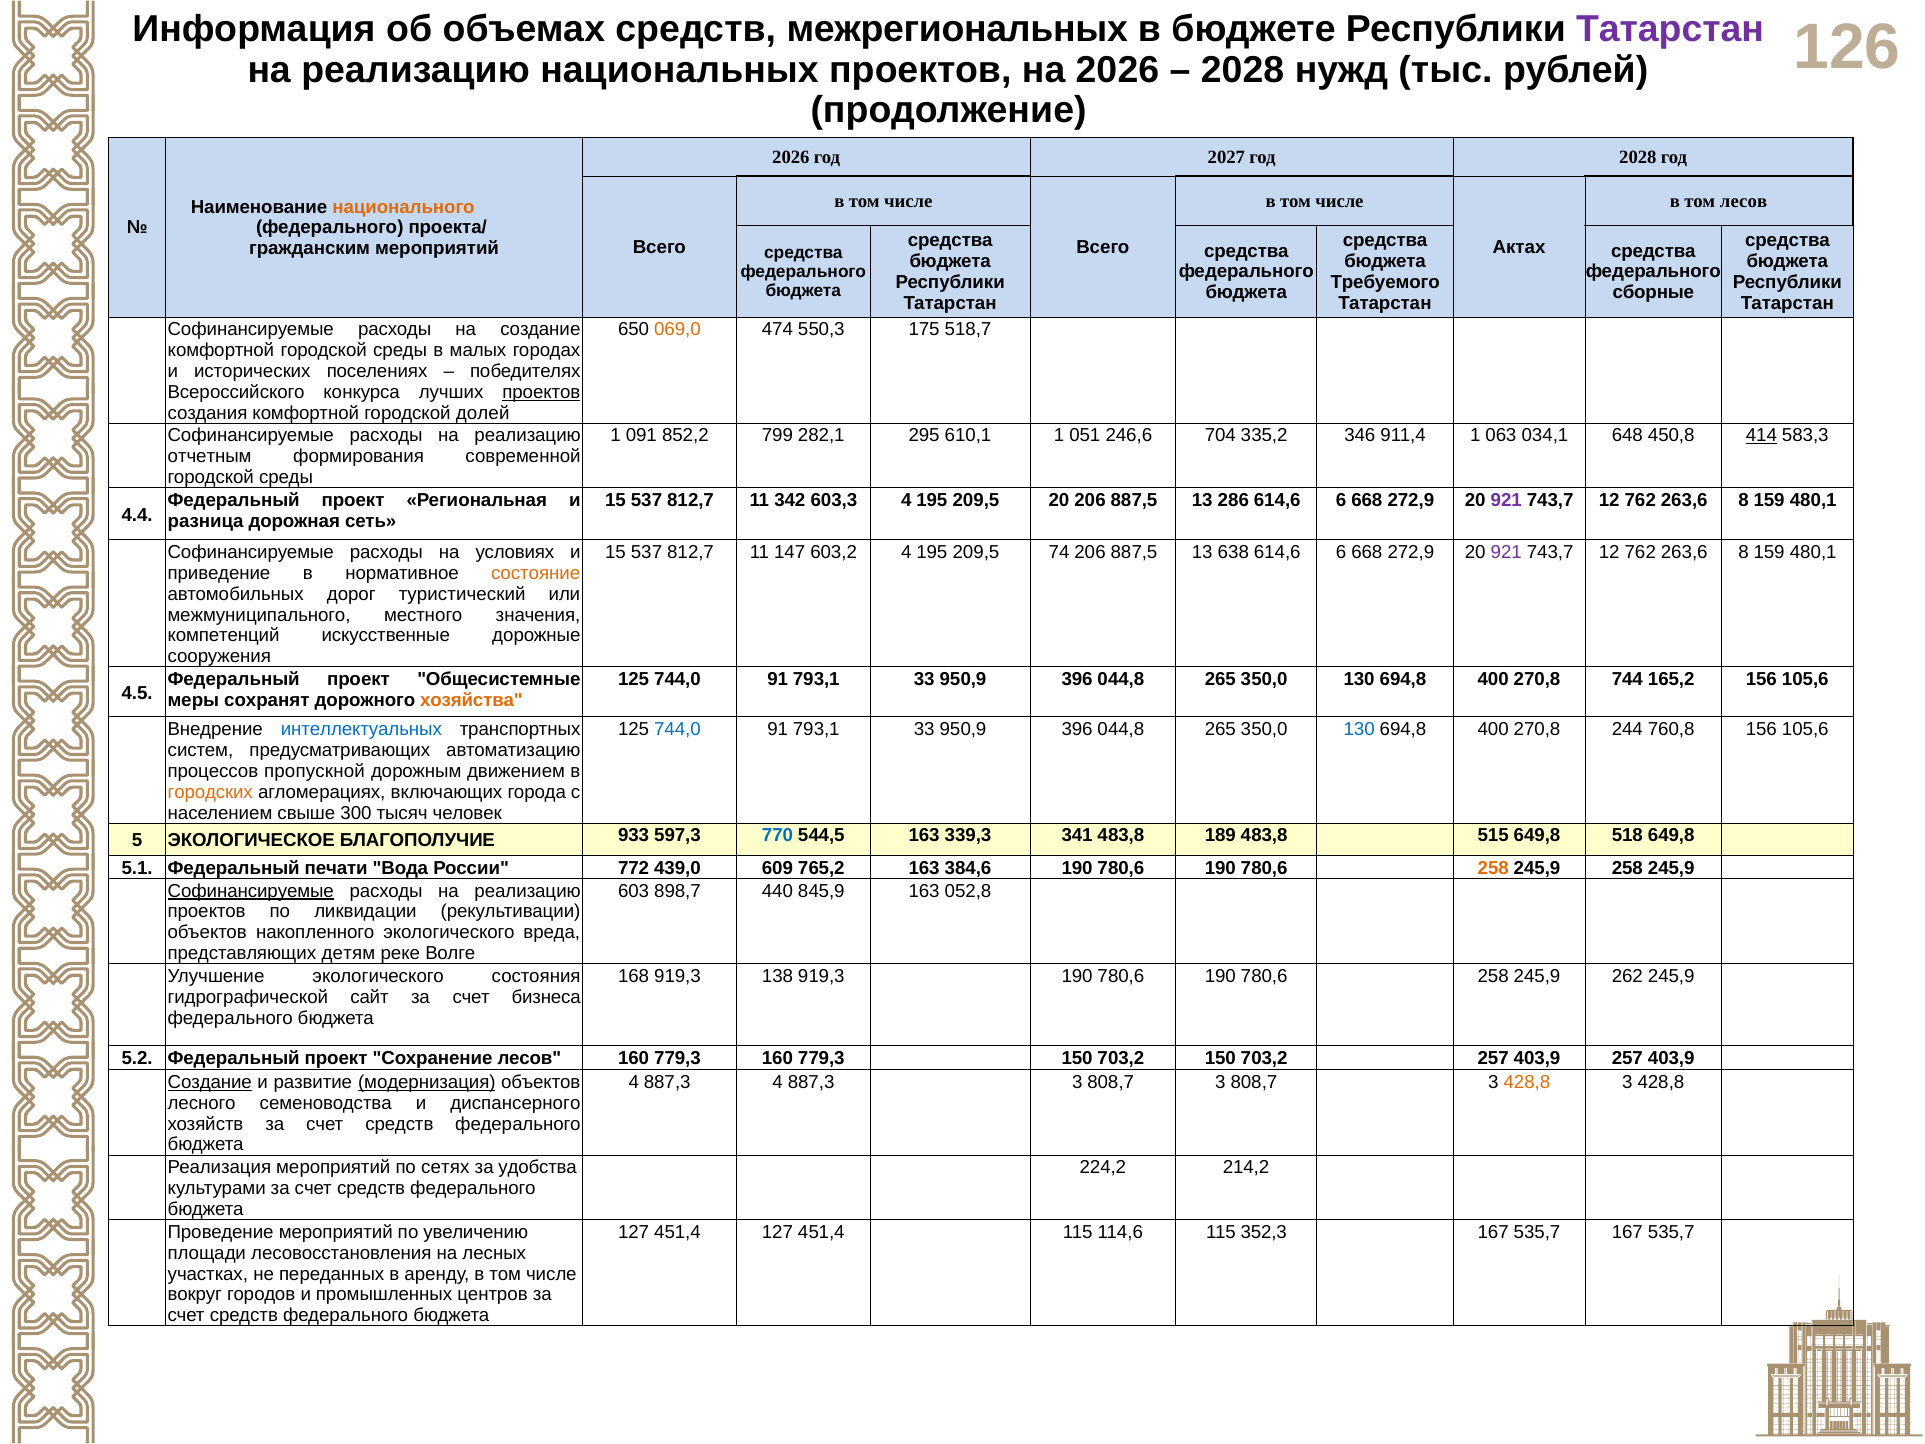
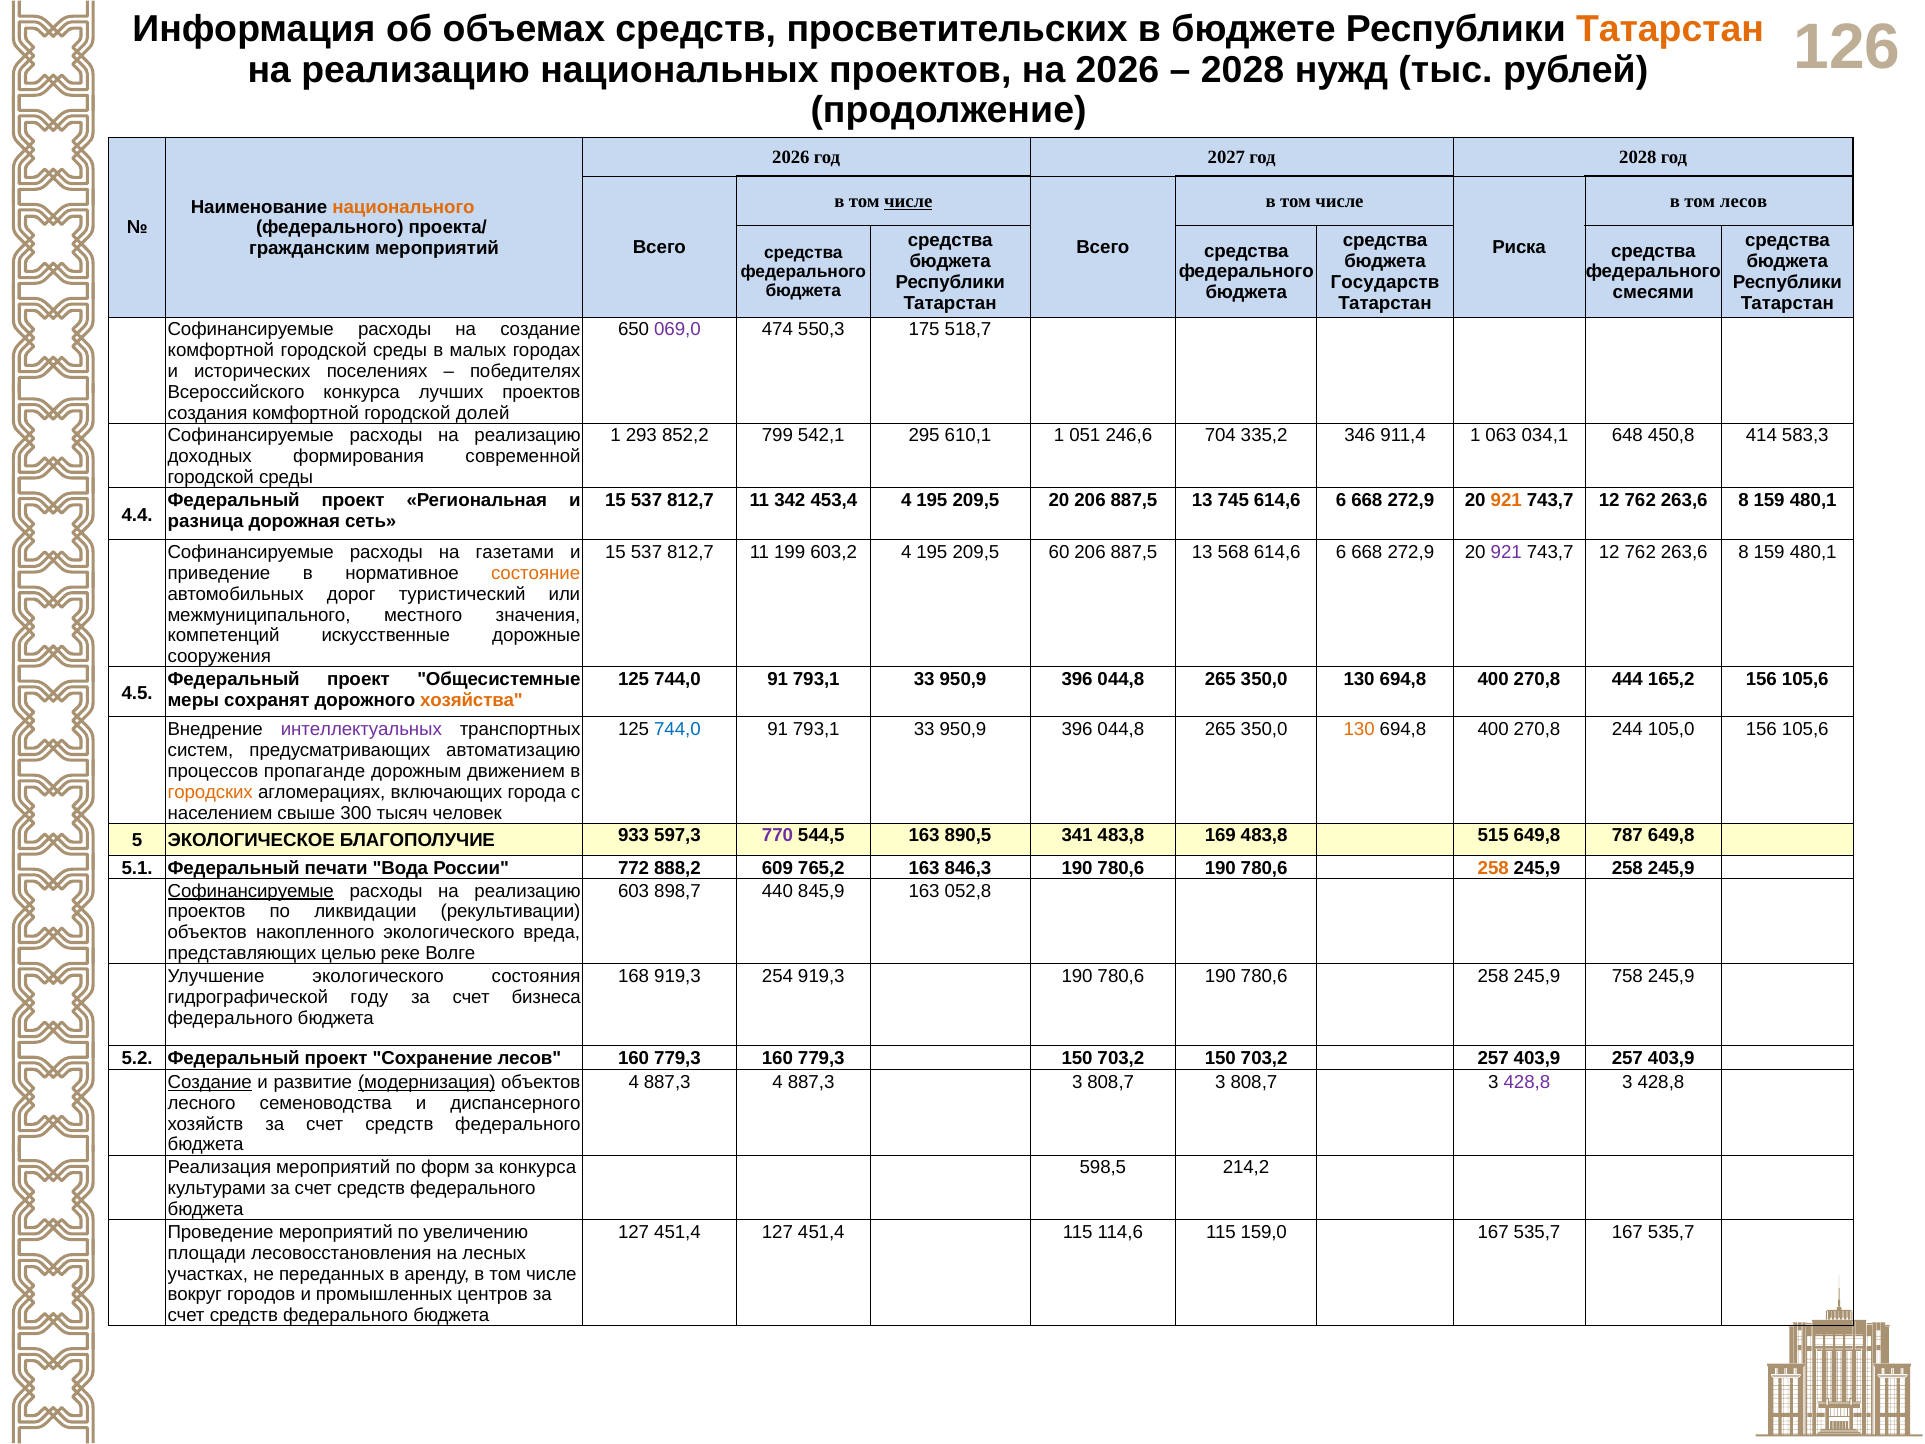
межрегиональных: межрегиональных -> просветительских (957, 30)
Татарстан colour: purple -> orange (1670, 30)
числе underline: none -> present (908, 201)
Актах: Актах -> Риска (1519, 247)
Требуемого: Требуемого -> Государств (1385, 282)
сборные: сборные -> смесями (1653, 293)
069,0 colour: orange -> purple (677, 329)
проектов underline: present -> none (541, 392)
091: 091 -> 293 (641, 436)
282,1: 282,1 -> 542,1 (821, 436)
414 underline: present -> none (1761, 436)
отчетным: отчетным -> доходных (210, 457)
603,3: 603,3 -> 453,4 (834, 500)
286: 286 -> 745 (1233, 500)
921 colour: purple -> orange (1506, 500)
условиях: условиях -> газетами (515, 552)
147: 147 -> 199 (790, 552)
74: 74 -> 60 (1059, 552)
638: 638 -> 568 (1233, 552)
744: 744 -> 444 (1627, 679)
интеллектуальных colour: blue -> purple (361, 729)
130 colour: blue -> orange (1359, 729)
760,8: 760,8 -> 105,0 (1671, 729)
пропускной: пропускной -> пропаганде (315, 771)
770 colour: blue -> purple (777, 836)
339,3: 339,3 -> 890,5 (968, 836)
189: 189 -> 169 (1220, 836)
518: 518 -> 787 (1627, 836)
439,0: 439,0 -> 888,2 (677, 868)
384,6: 384,6 -> 846,3 (968, 868)
детям: детям -> целью (349, 953)
138: 138 -> 254 (777, 976)
262: 262 -> 758 (1627, 976)
сайт: сайт -> году (369, 997)
428,8 colour: orange -> purple (1527, 1082)
сетях: сетях -> форм (445, 1167)
за удобства: удобства -> конкурса (537, 1167)
224,2: 224,2 -> 598,5 (1103, 1167)
352,3: 352,3 -> 159,0 (1264, 1232)
